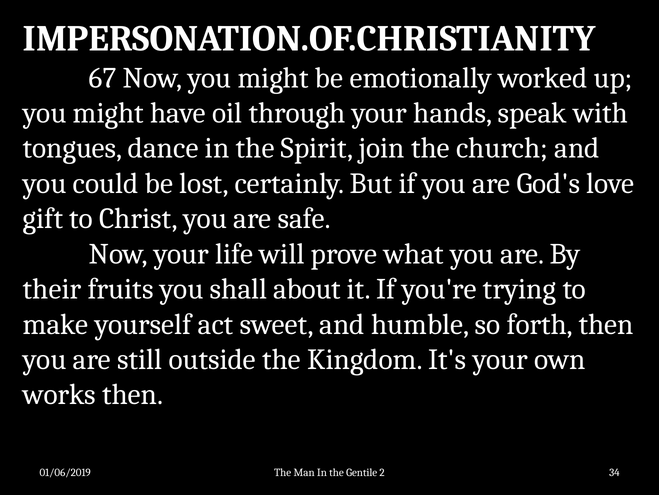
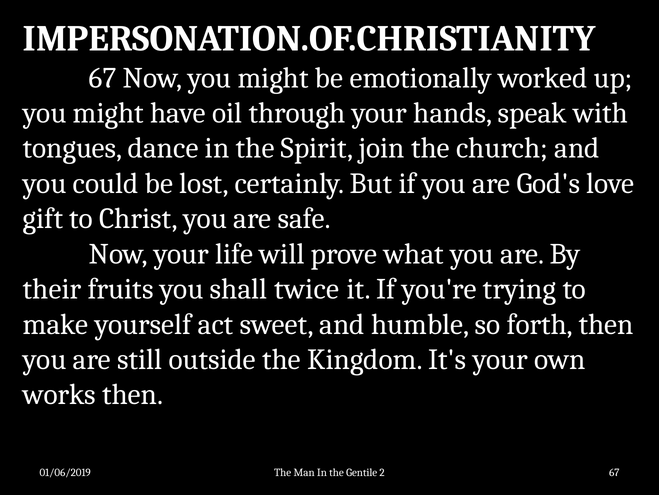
about: about -> twice (307, 289)
2 34: 34 -> 67 (614, 472)
